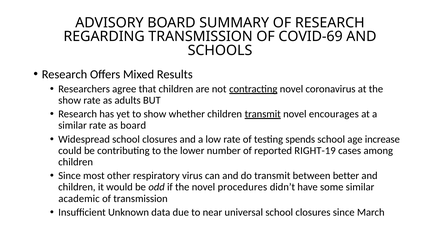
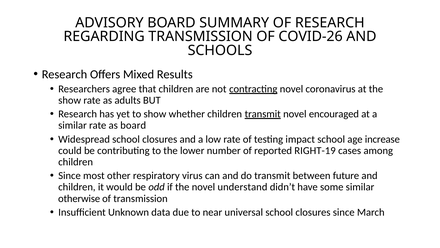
COVID-69: COVID-69 -> COVID-26 (311, 37)
encourages: encourages -> encouraged (334, 114)
spends: spends -> impact (300, 139)
better: better -> future (346, 175)
procedures: procedures -> understand (242, 187)
academic: academic -> otherwise (79, 198)
